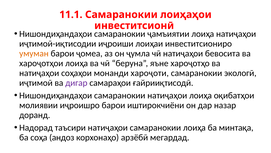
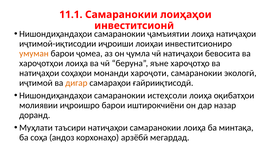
дигар colour: purple -> orange (76, 83)
самаранокии натиҷаҳои: натиҷаҳои -> истеҳсоли (167, 95)
Надорад: Надорад -> Муҳлати (36, 127)
